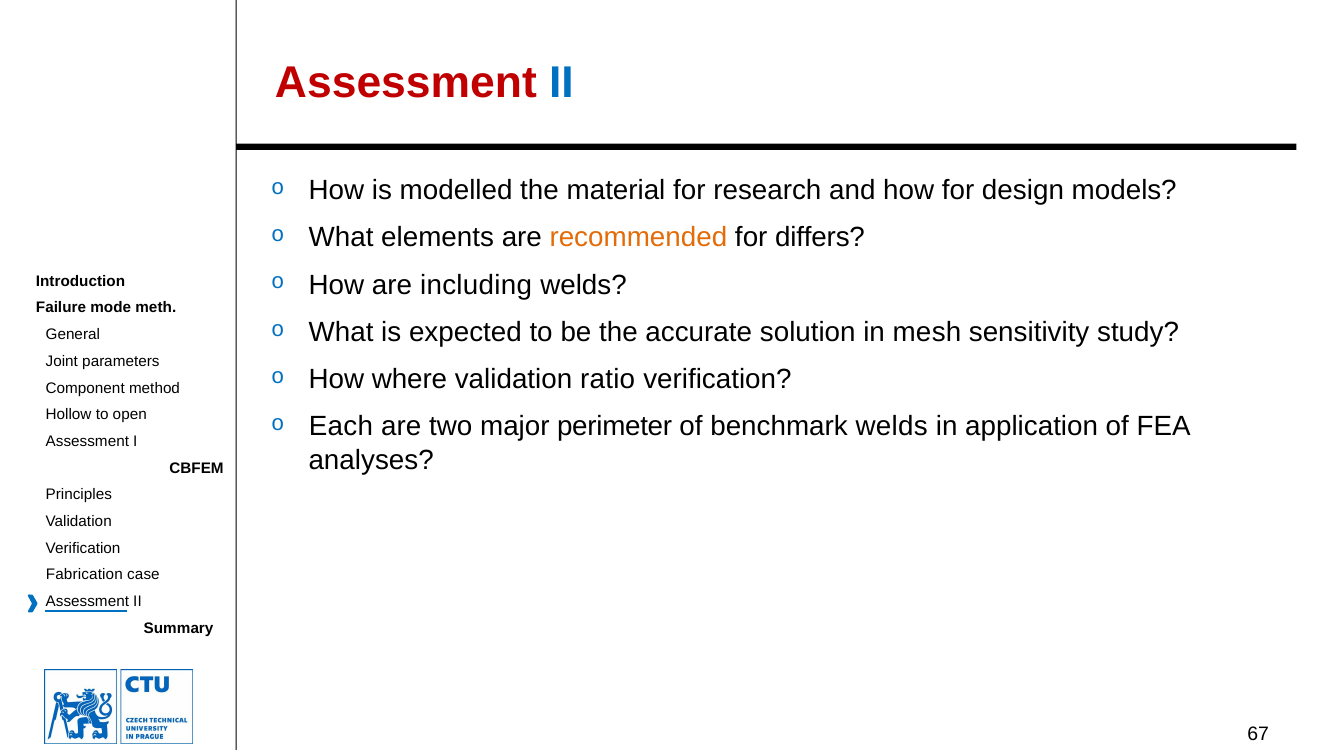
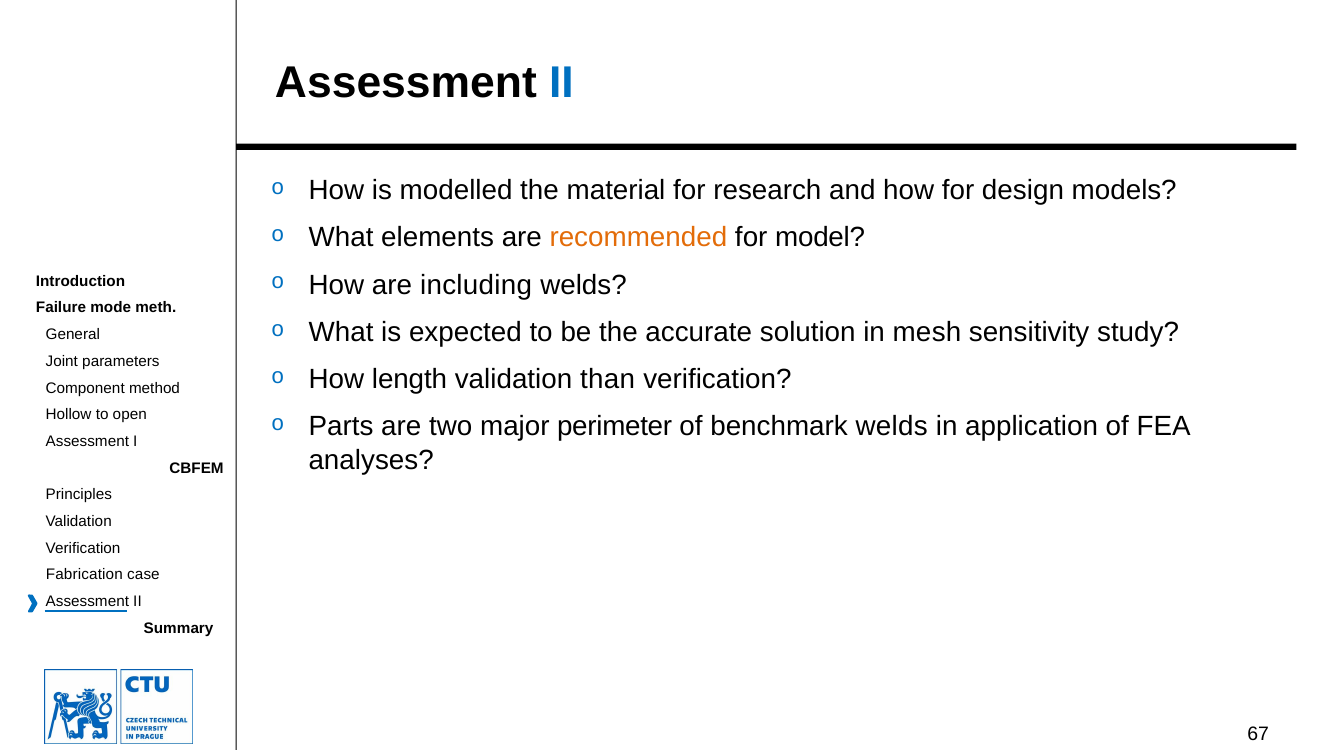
Assessment colour: red -> black (406, 83)
differs: differs -> model (820, 238)
where: where -> length (410, 379)
ratio: ratio -> than (608, 379)
Each: Each -> Parts (341, 427)
